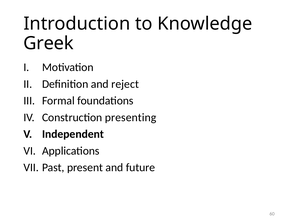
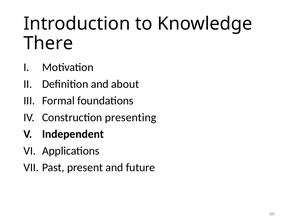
Greek: Greek -> There (48, 43)
reject: reject -> about (125, 84)
